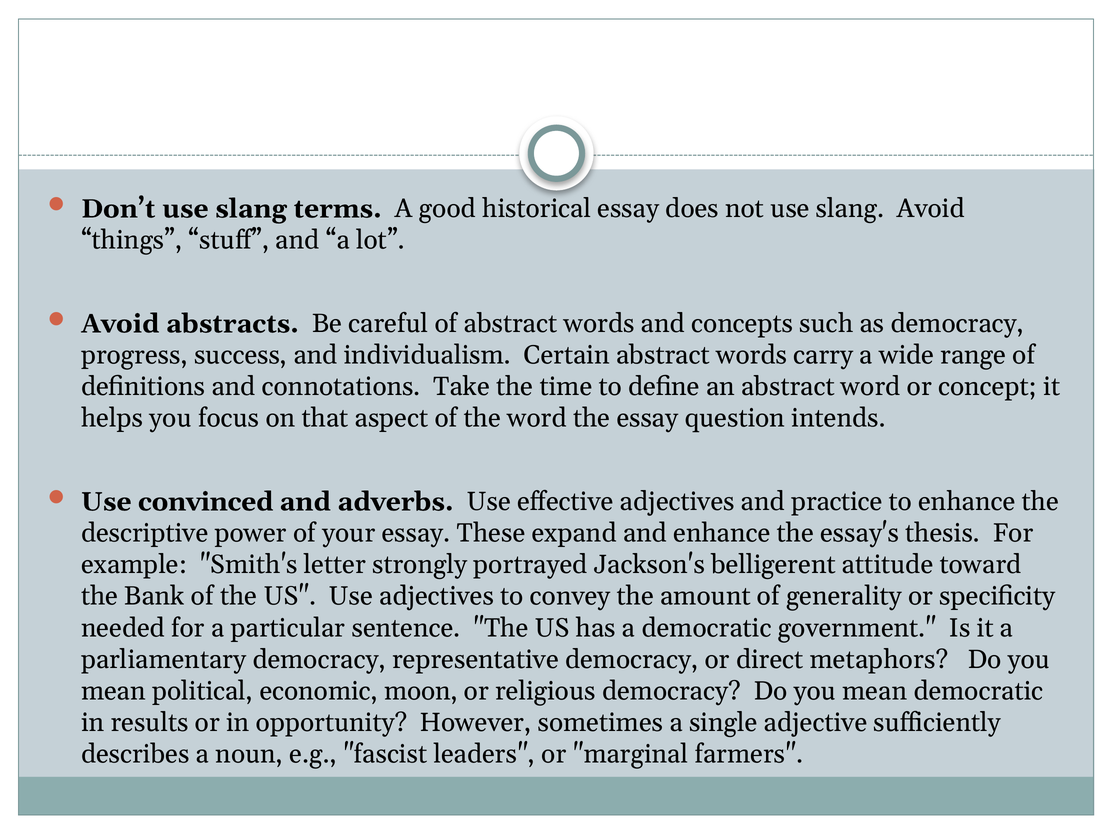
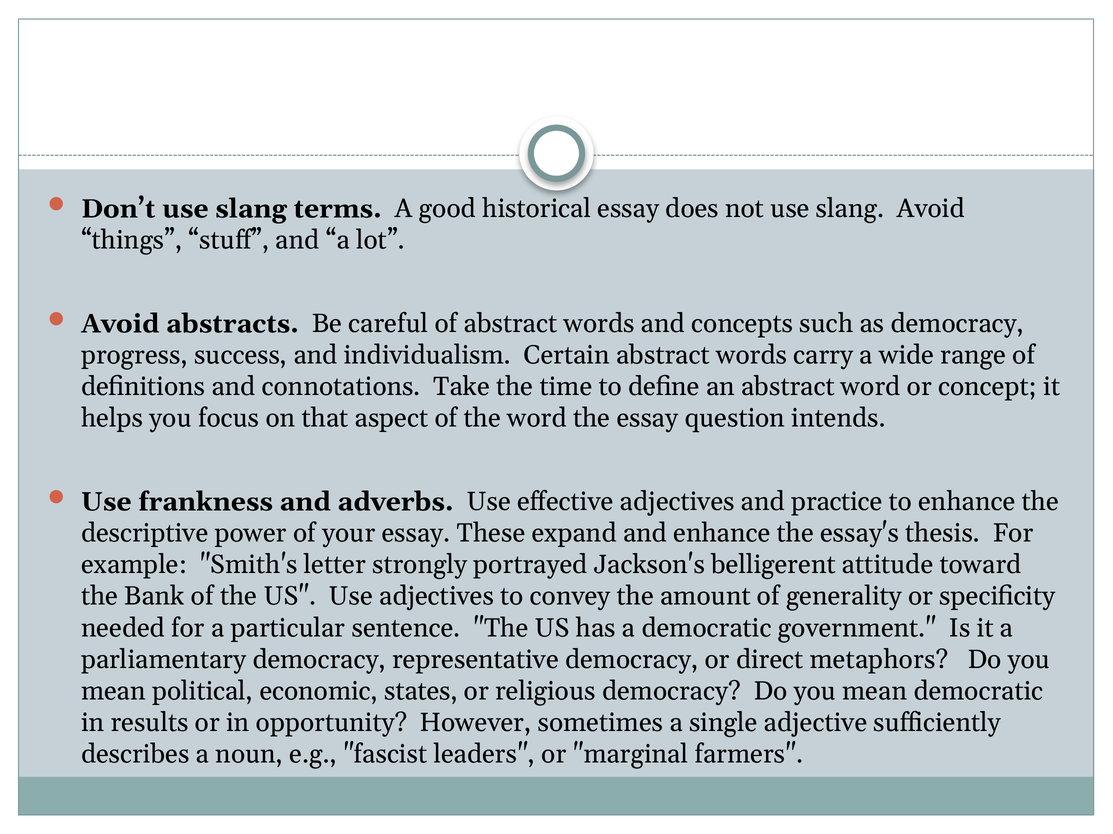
convinced: convinced -> frankness (206, 502)
moon: moon -> states (421, 692)
